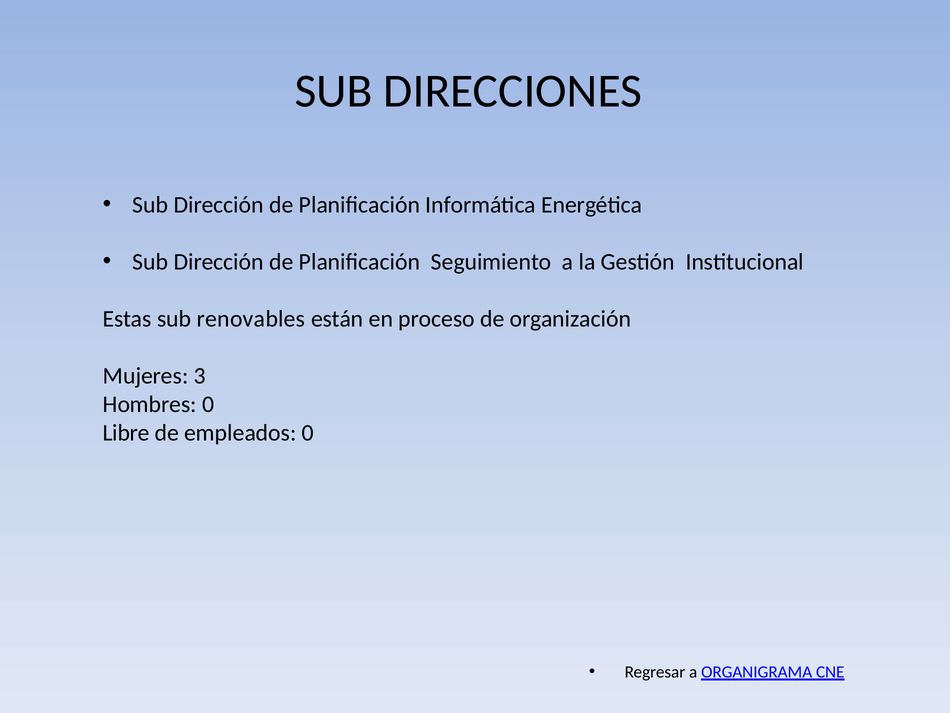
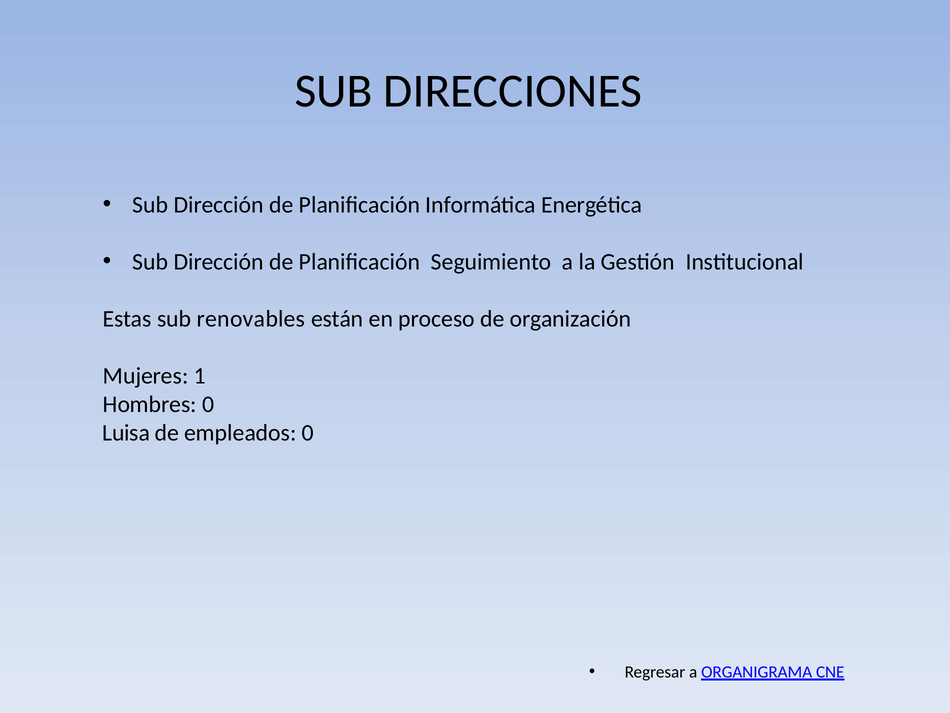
3: 3 -> 1 (200, 376)
Libre: Libre -> Luisa (126, 433)
